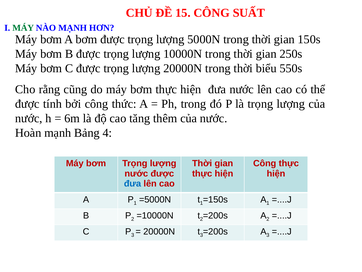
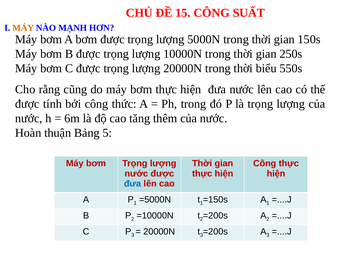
MÁY colour: green -> orange (23, 28)
Hoàn mạnh: mạnh -> thuận (58, 133)
4: 4 -> 5 (107, 133)
